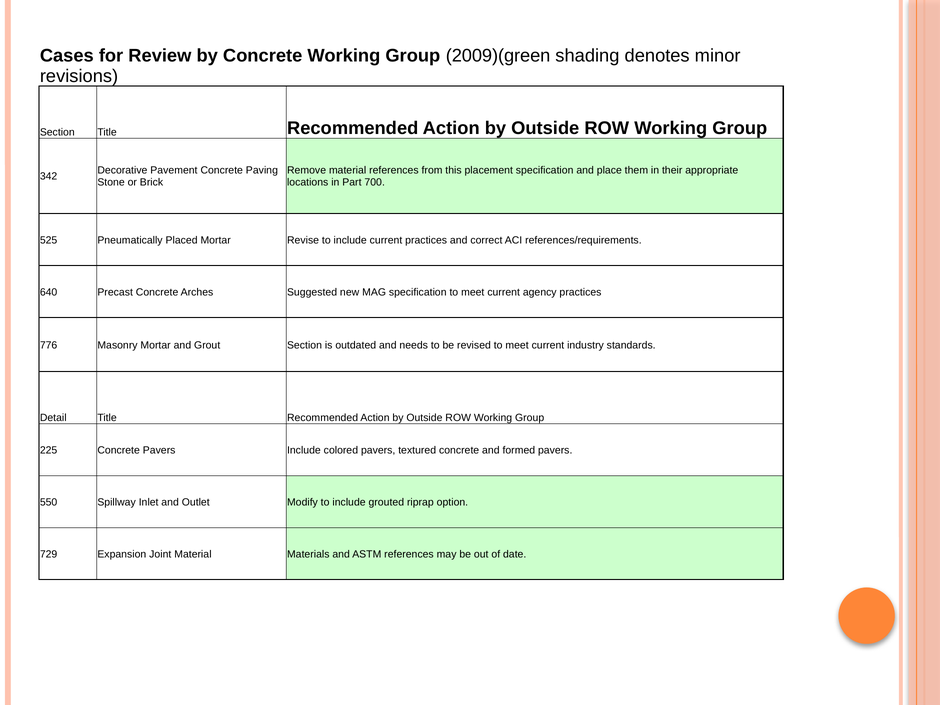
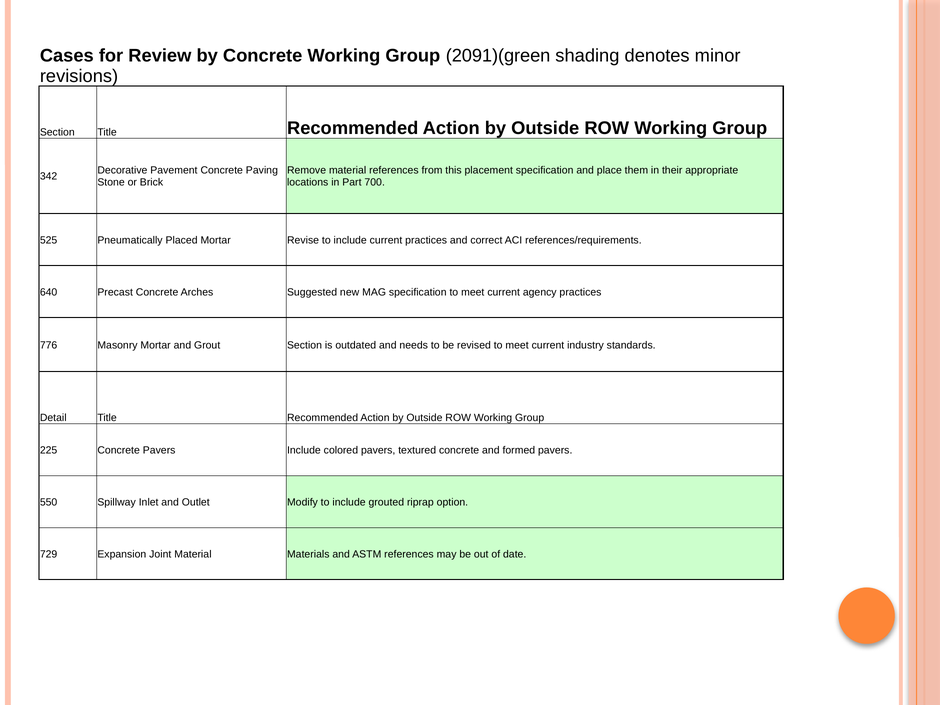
2009)(green: 2009)(green -> 2091)(green (498, 56)
